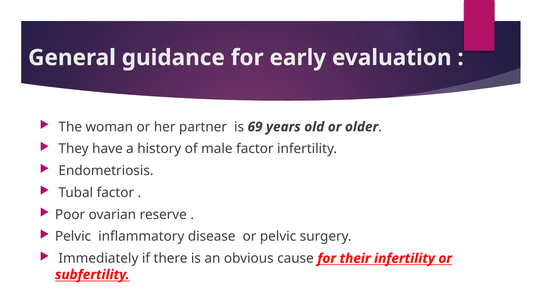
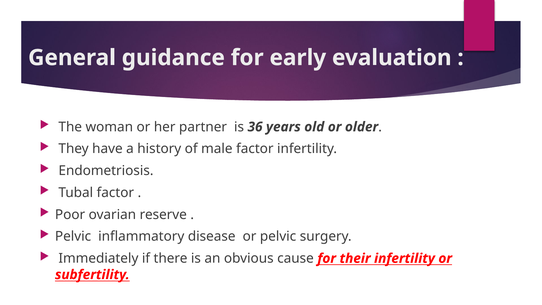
69: 69 -> 36 (255, 127)
